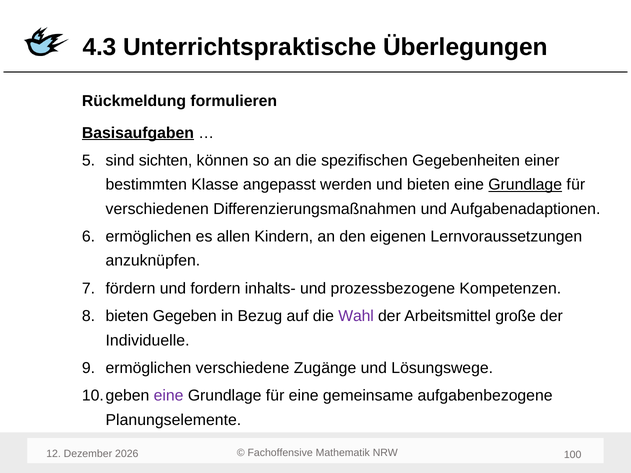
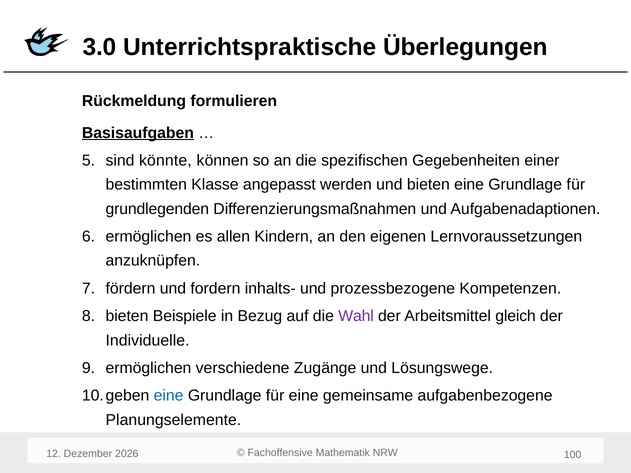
4.3: 4.3 -> 3.0 (100, 47)
sichten: sichten -> könnte (165, 161)
Grundlage underline: present -> none (525, 185)
verschiedenen: verschiedenen -> grundlegenden (157, 209)
Gegeben: Gegeben -> Beispiele (185, 316)
große: große -> gleich (516, 316)
eine colour: purple -> blue (169, 396)
